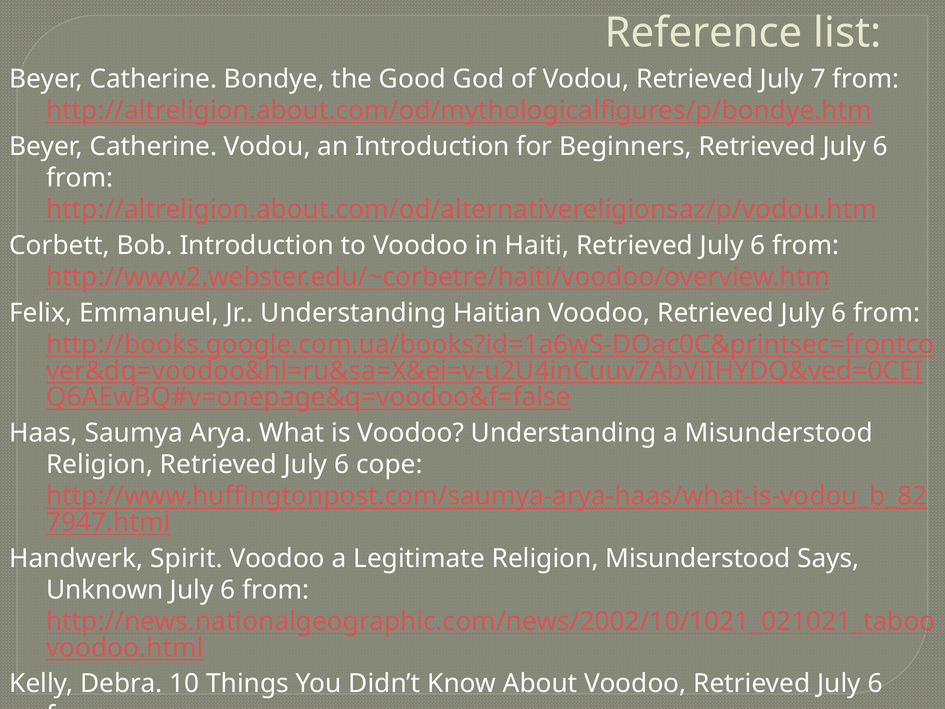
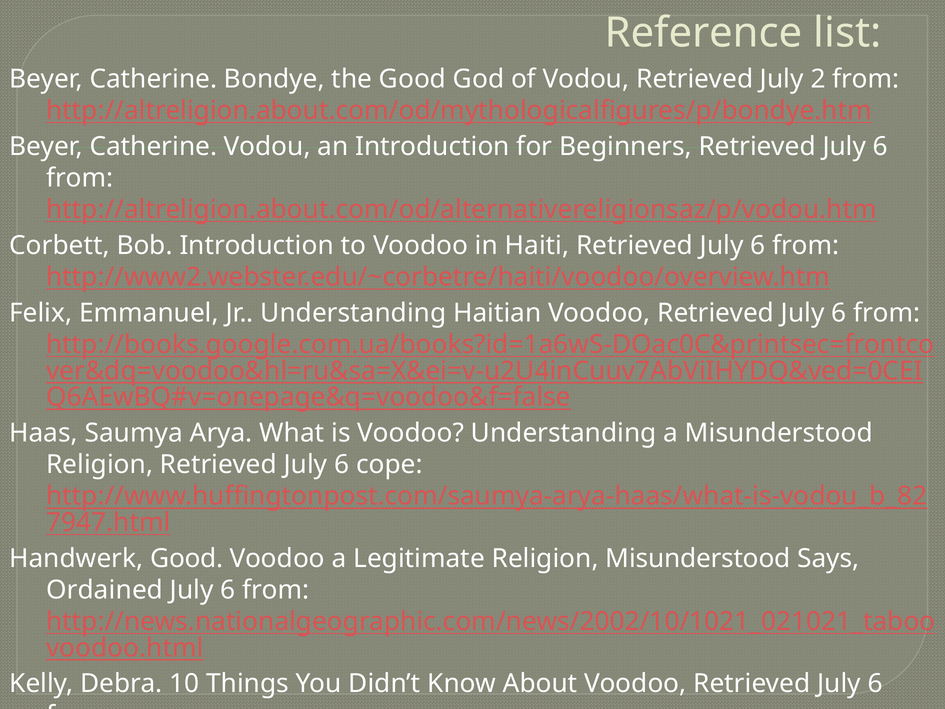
7: 7 -> 2 (818, 79)
Handwerk Spirit: Spirit -> Good (187, 558)
Unknown: Unknown -> Ordained (105, 590)
